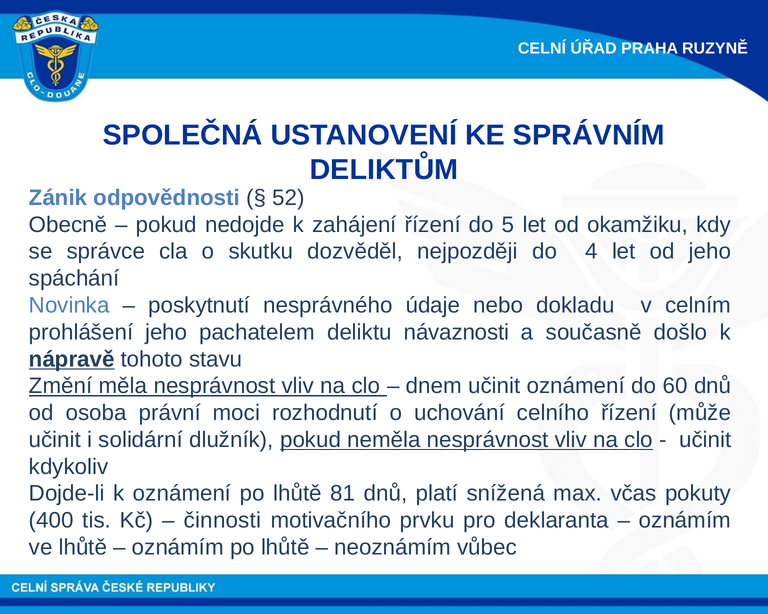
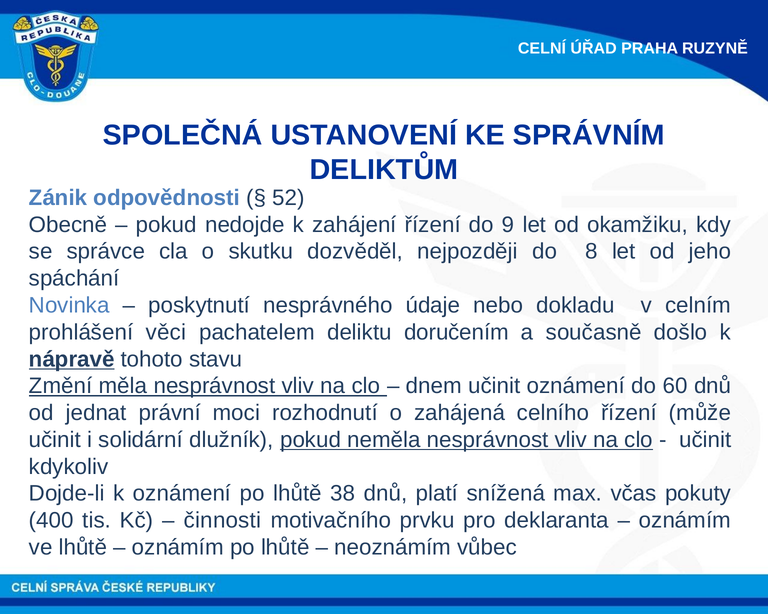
5: 5 -> 9 (508, 225)
4: 4 -> 8 (592, 252)
prohlášení jeho: jeho -> věci (166, 332)
návaznosti: návaznosti -> doručením (456, 332)
osoba: osoba -> jednat (96, 413)
uchování: uchování -> zahájená (460, 413)
81: 81 -> 38 (343, 494)
